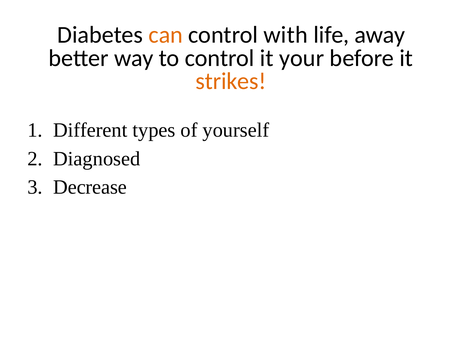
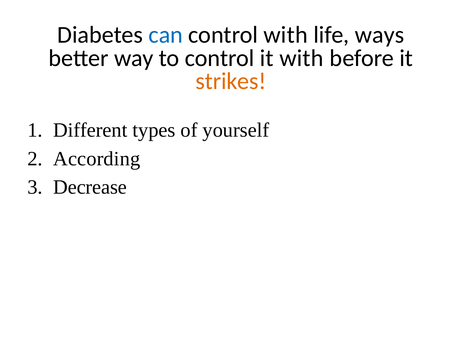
can colour: orange -> blue (166, 35)
away: away -> ways (380, 35)
it your: your -> with (302, 58)
Diagnosed: Diagnosed -> According (97, 159)
